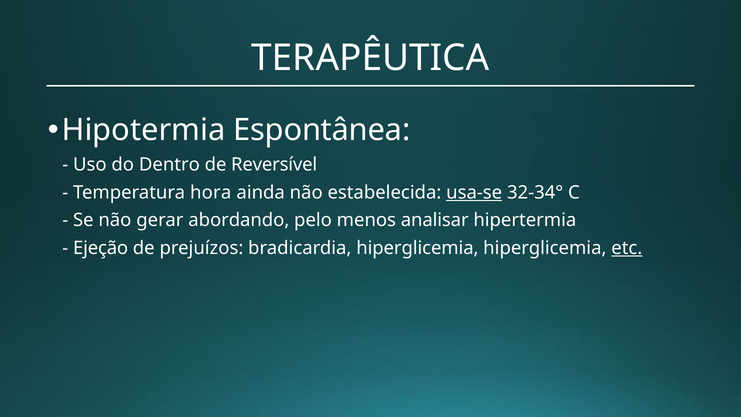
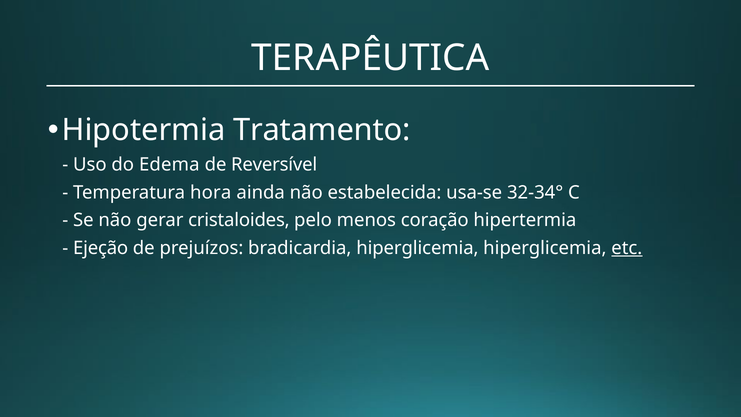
Espontânea: Espontânea -> Tratamento (322, 130)
Dentro: Dentro -> Edema (169, 165)
usa-se underline: present -> none (474, 192)
abordando: abordando -> cristaloides (239, 220)
analisar: analisar -> coração (435, 220)
